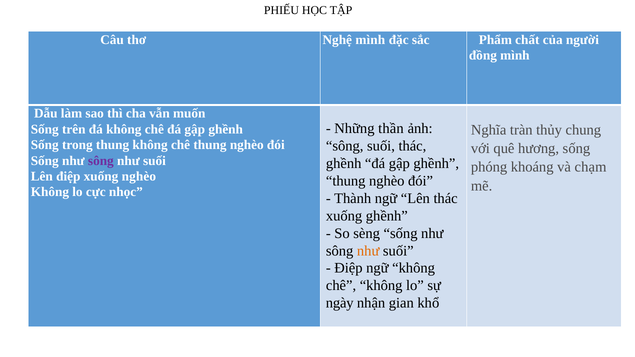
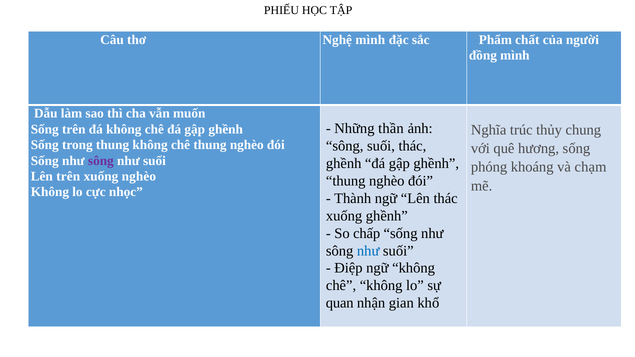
tràn: tràn -> trúc (521, 130)
Lên điệp: điệp -> trên (68, 176)
sèng: sèng -> chấp (367, 233)
như colour: orange -> blue (368, 251)
ngày: ngày -> quan (340, 303)
